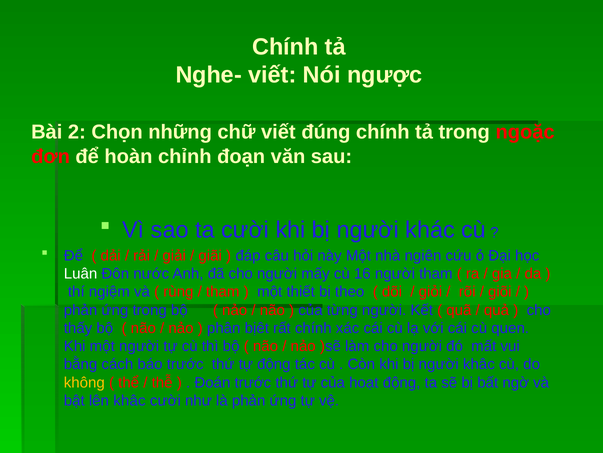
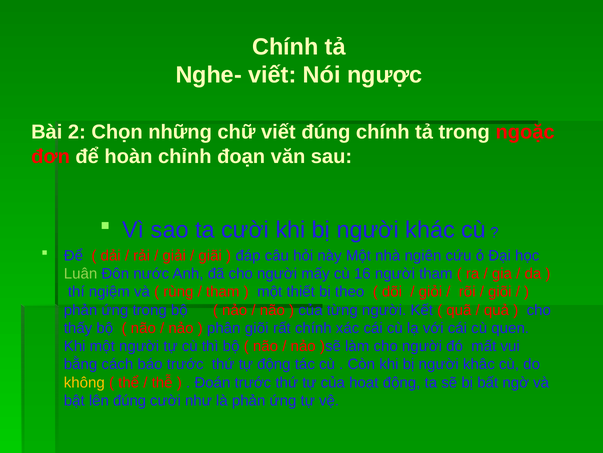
Luân colour: white -> light green (81, 273)
phân bịêt: bịêt -> giõi (257, 328)
lên khâc: khâc -> đúng (130, 400)
